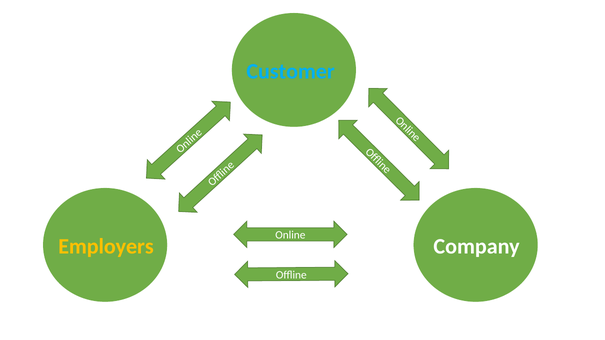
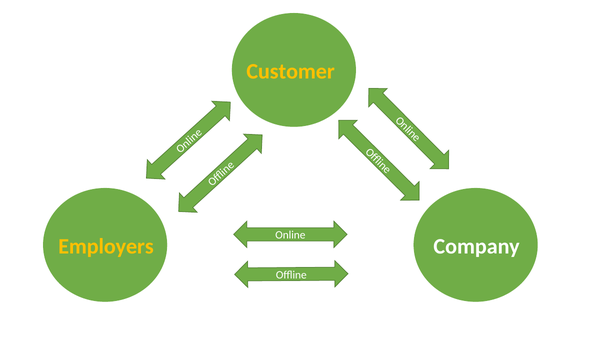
Customer colour: light blue -> yellow (291, 72)
